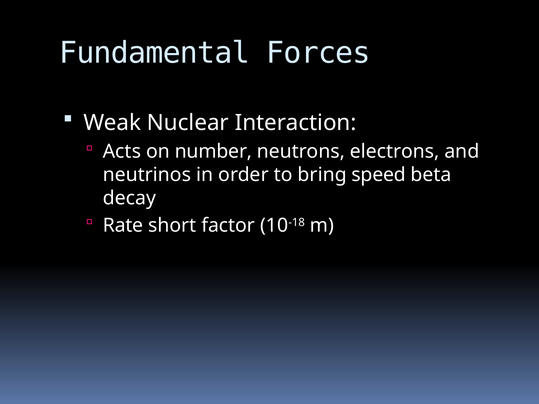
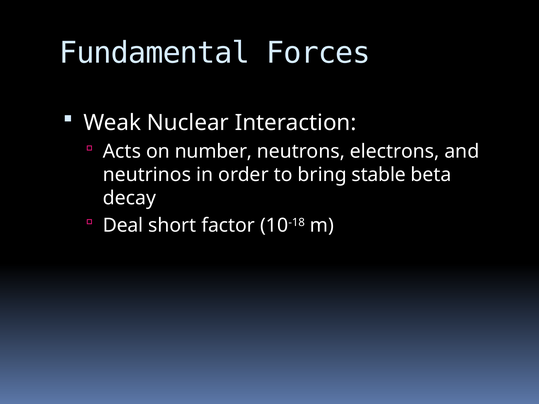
speed: speed -> stable (379, 175)
Rate: Rate -> Deal (123, 226)
